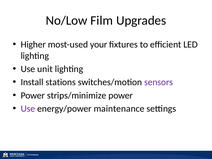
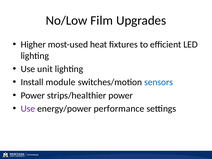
your: your -> heat (99, 44)
stations: stations -> module (61, 82)
sensors colour: purple -> blue (159, 82)
strips/minimize: strips/minimize -> strips/healthier (77, 95)
maintenance: maintenance -> performance (119, 109)
